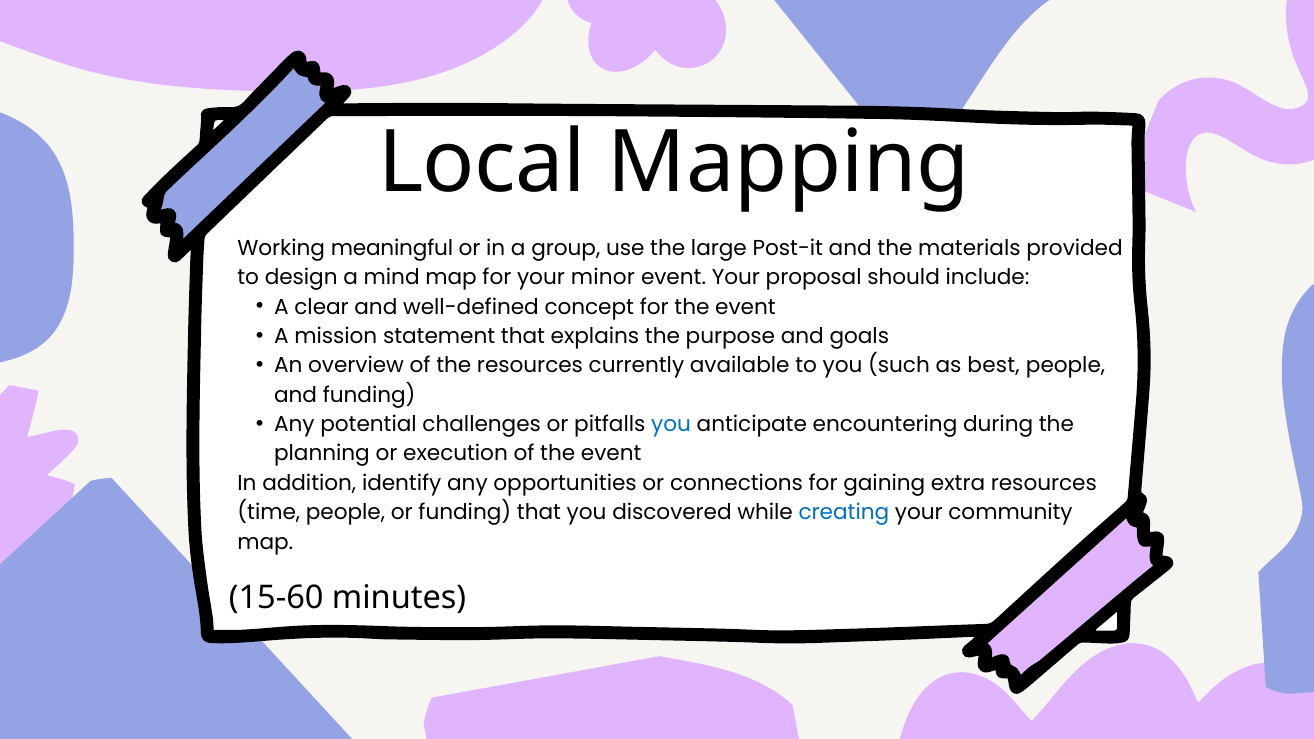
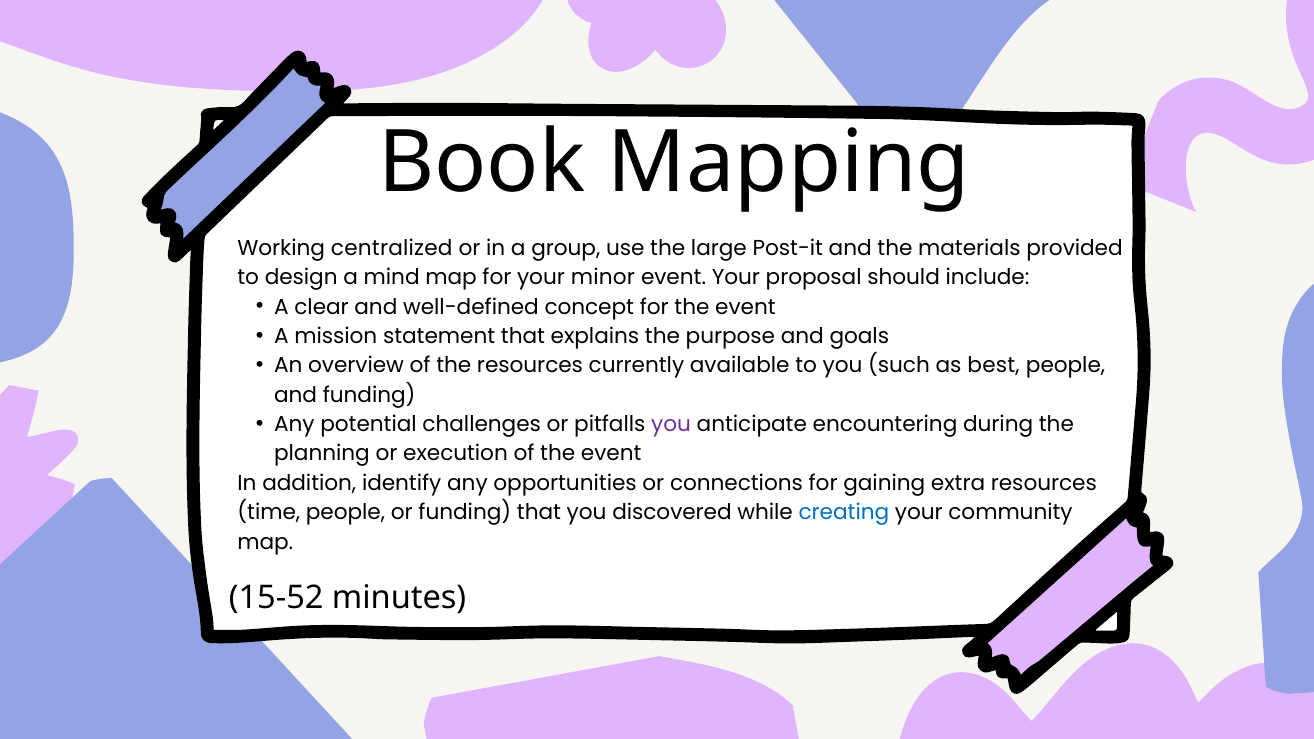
Local: Local -> Book (482, 163)
meaningful: meaningful -> centralized (392, 248)
you colour: blue -> purple (671, 424)
15-60: 15-60 -> 15-52 (276, 598)
